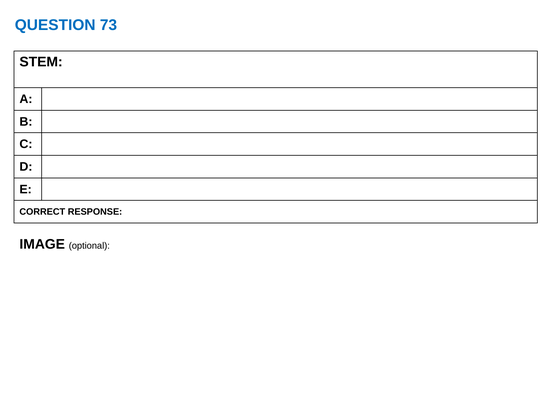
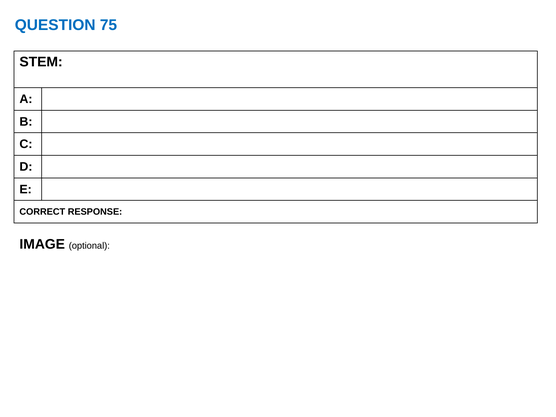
73: 73 -> 75 (108, 25)
